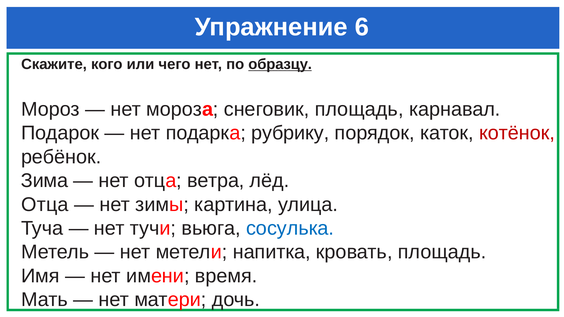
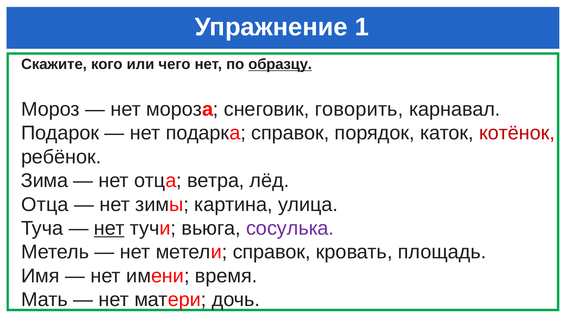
6: 6 -> 1 (362, 27)
снеговик площадь: площадь -> говорить (359, 109)
подарка рубрику: рубрику -> справок (290, 133)
нет underline: none -> present (109, 229)
сосулька colour: blue -> purple (290, 229)
метели напитка: напитка -> справок (272, 252)
